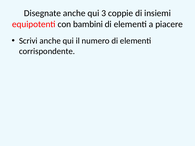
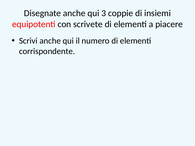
bambini: bambini -> scrivete (88, 24)
